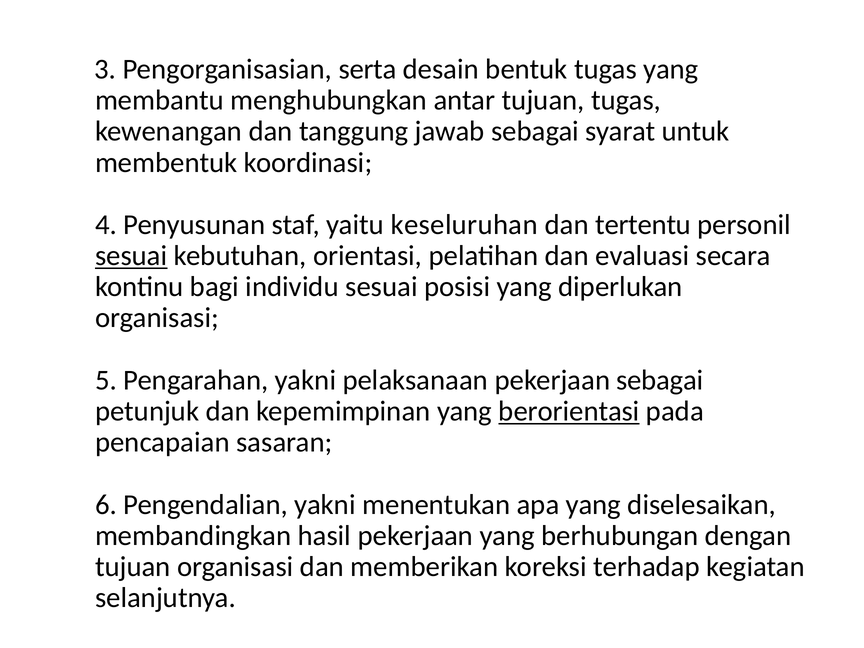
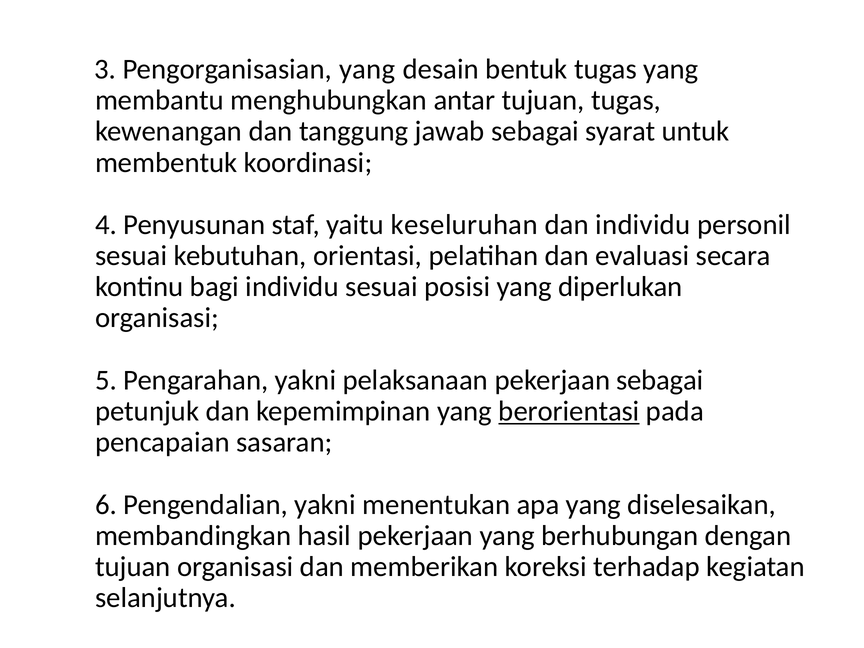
Pengorganisasian serta: serta -> yang (367, 69)
dan tertentu: tertentu -> individu (643, 225)
sesuai underline: present -> none (131, 256)
